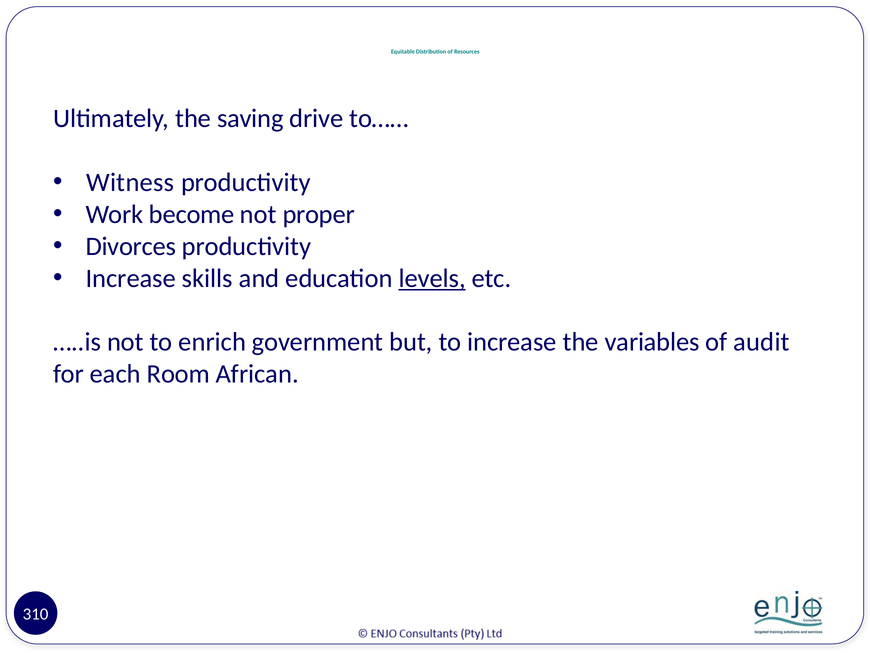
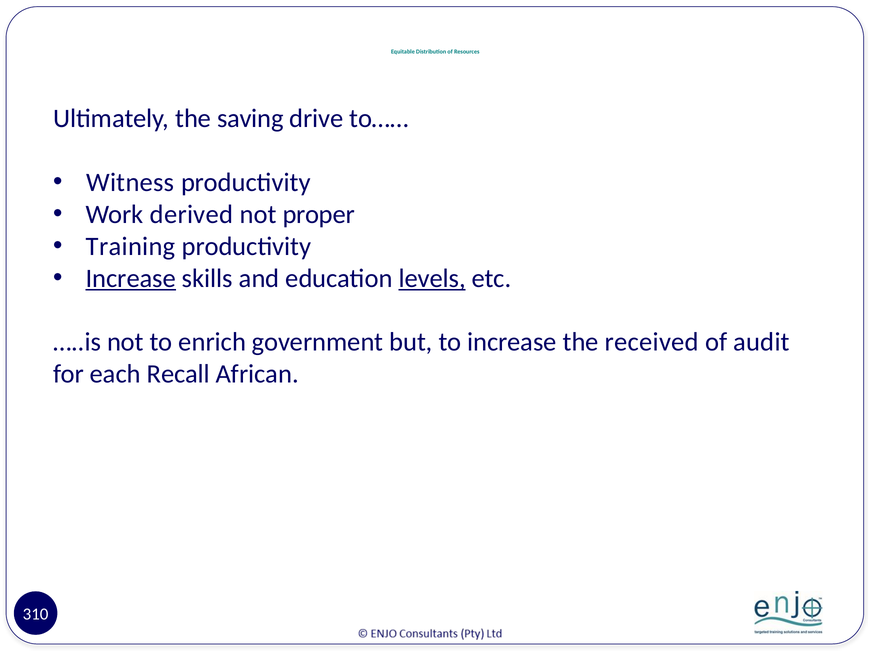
become: become -> derived (191, 214)
Divorces: Divorces -> Training (131, 246)
Increase underline: none -> present (131, 278)
variables: variables -> received (652, 342)
Room: Room -> Recall (178, 374)
